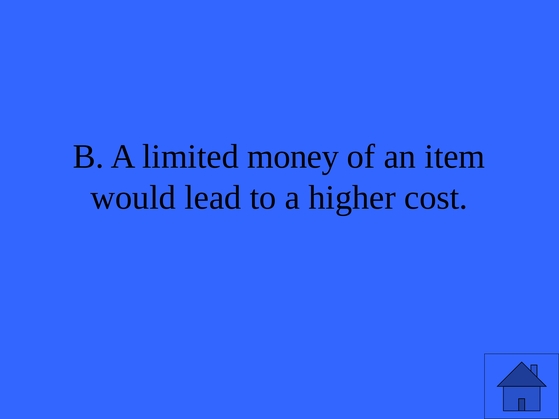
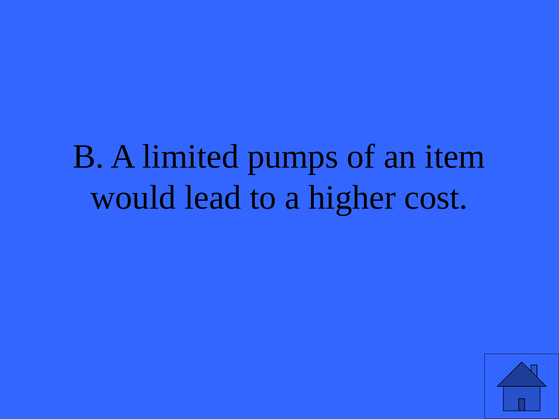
money: money -> pumps (293, 157)
